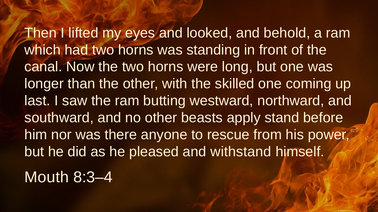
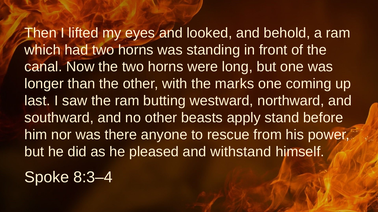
skilled: skilled -> marks (235, 84)
Mouth: Mouth -> Spoke (47, 178)
